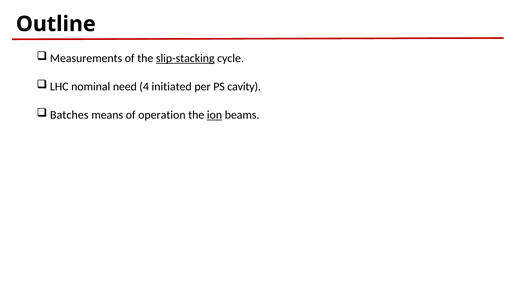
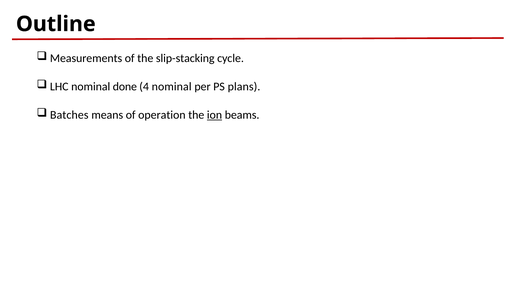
slip-stacking underline: present -> none (185, 58)
need: need -> done (125, 87)
4 initiated: initiated -> nominal (172, 87)
cavity: cavity -> plans (244, 87)
